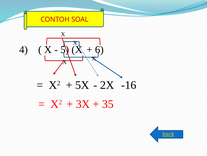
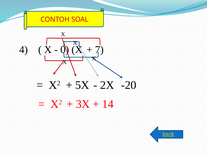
5: 5 -> 0 (65, 49)
6: 6 -> 7 (99, 49)
-16: -16 -> -20 (129, 85)
35: 35 -> 14 (108, 104)
